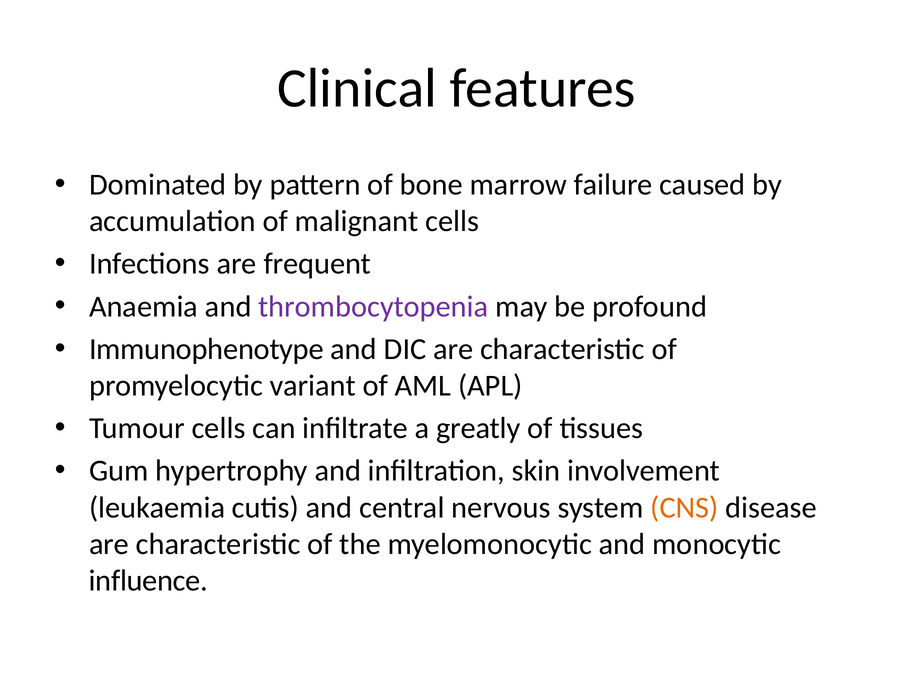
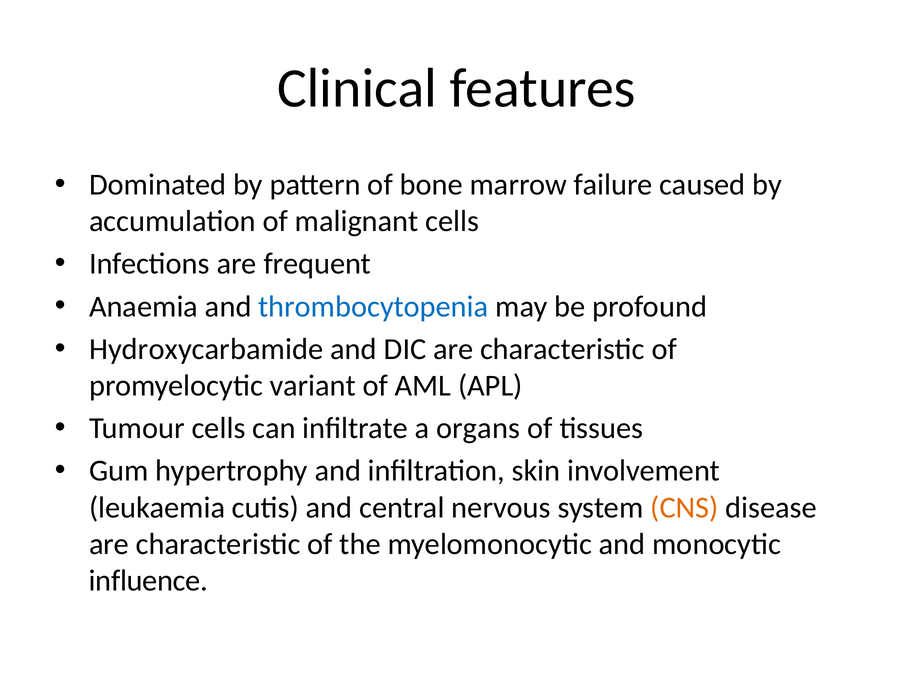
thrombocytopenia colour: purple -> blue (373, 306)
Immunophenotype: Immunophenotype -> Hydroxycarbamide (206, 349)
greatly: greatly -> organs (478, 428)
